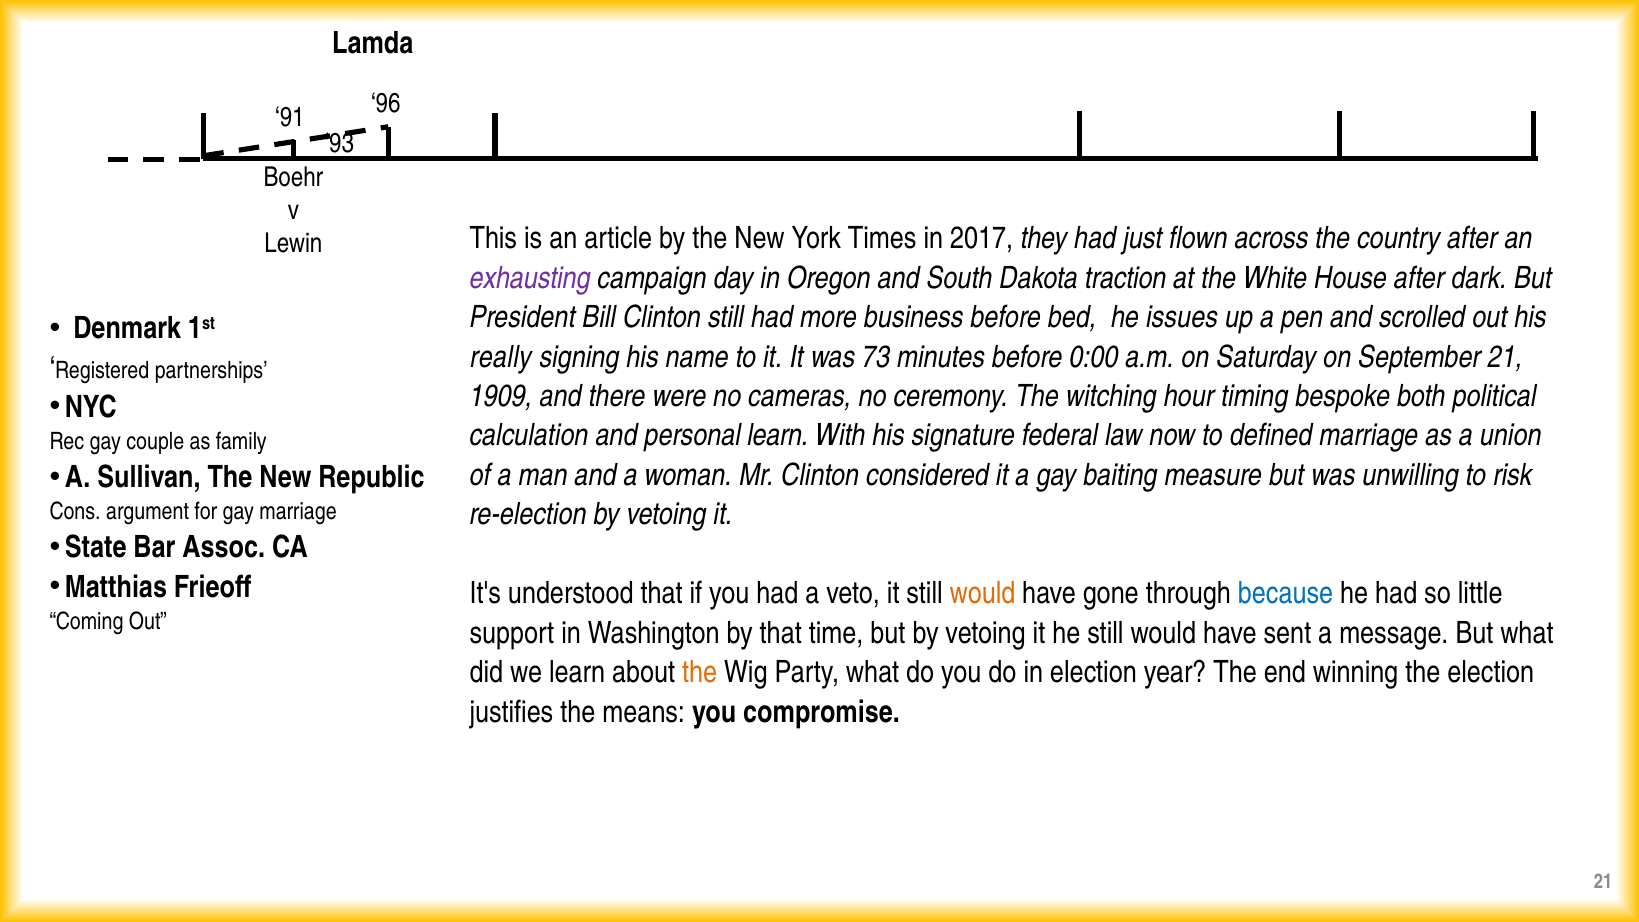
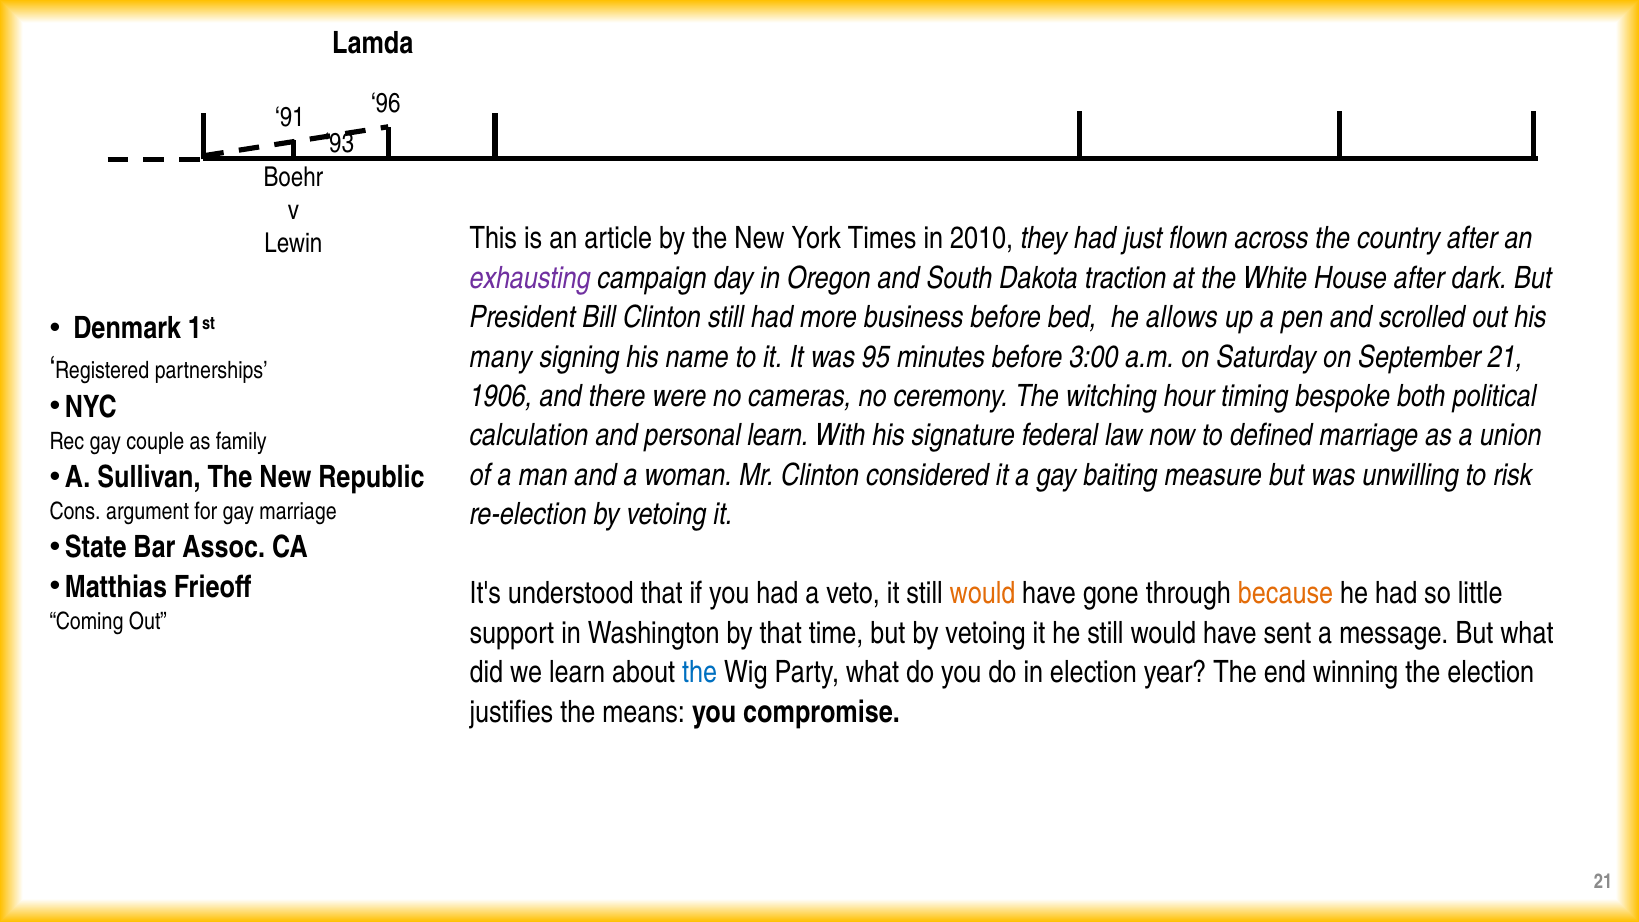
2017: 2017 -> 2010 (982, 239)
issues: issues -> allows (1182, 317)
really: really -> many (501, 357)
73: 73 -> 95 (876, 357)
0:00: 0:00 -> 3:00 (1094, 357)
1909: 1909 -> 1906 (501, 396)
because colour: blue -> orange (1286, 594)
the colour: orange -> blue (700, 672)
